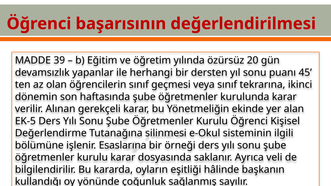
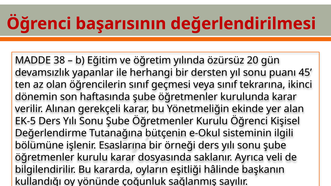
39: 39 -> 38 (59, 60)
silinmesi: silinmesi -> bütçenin (166, 133)
